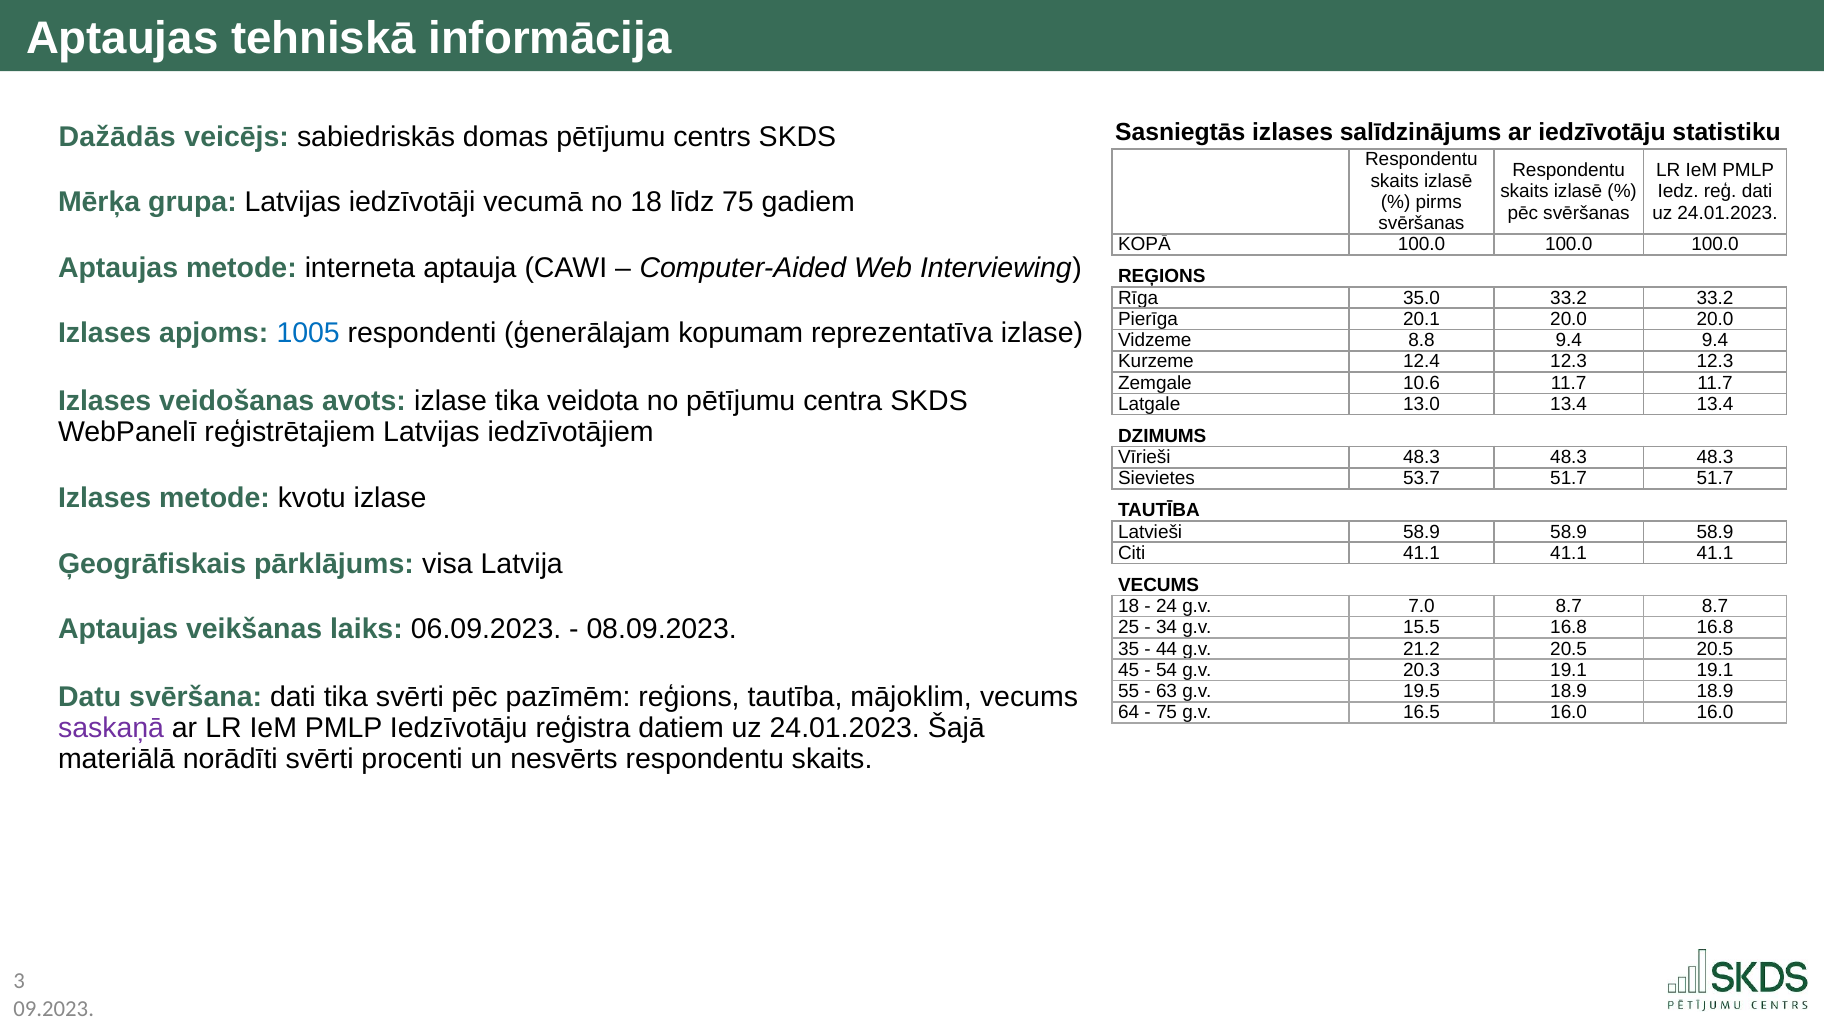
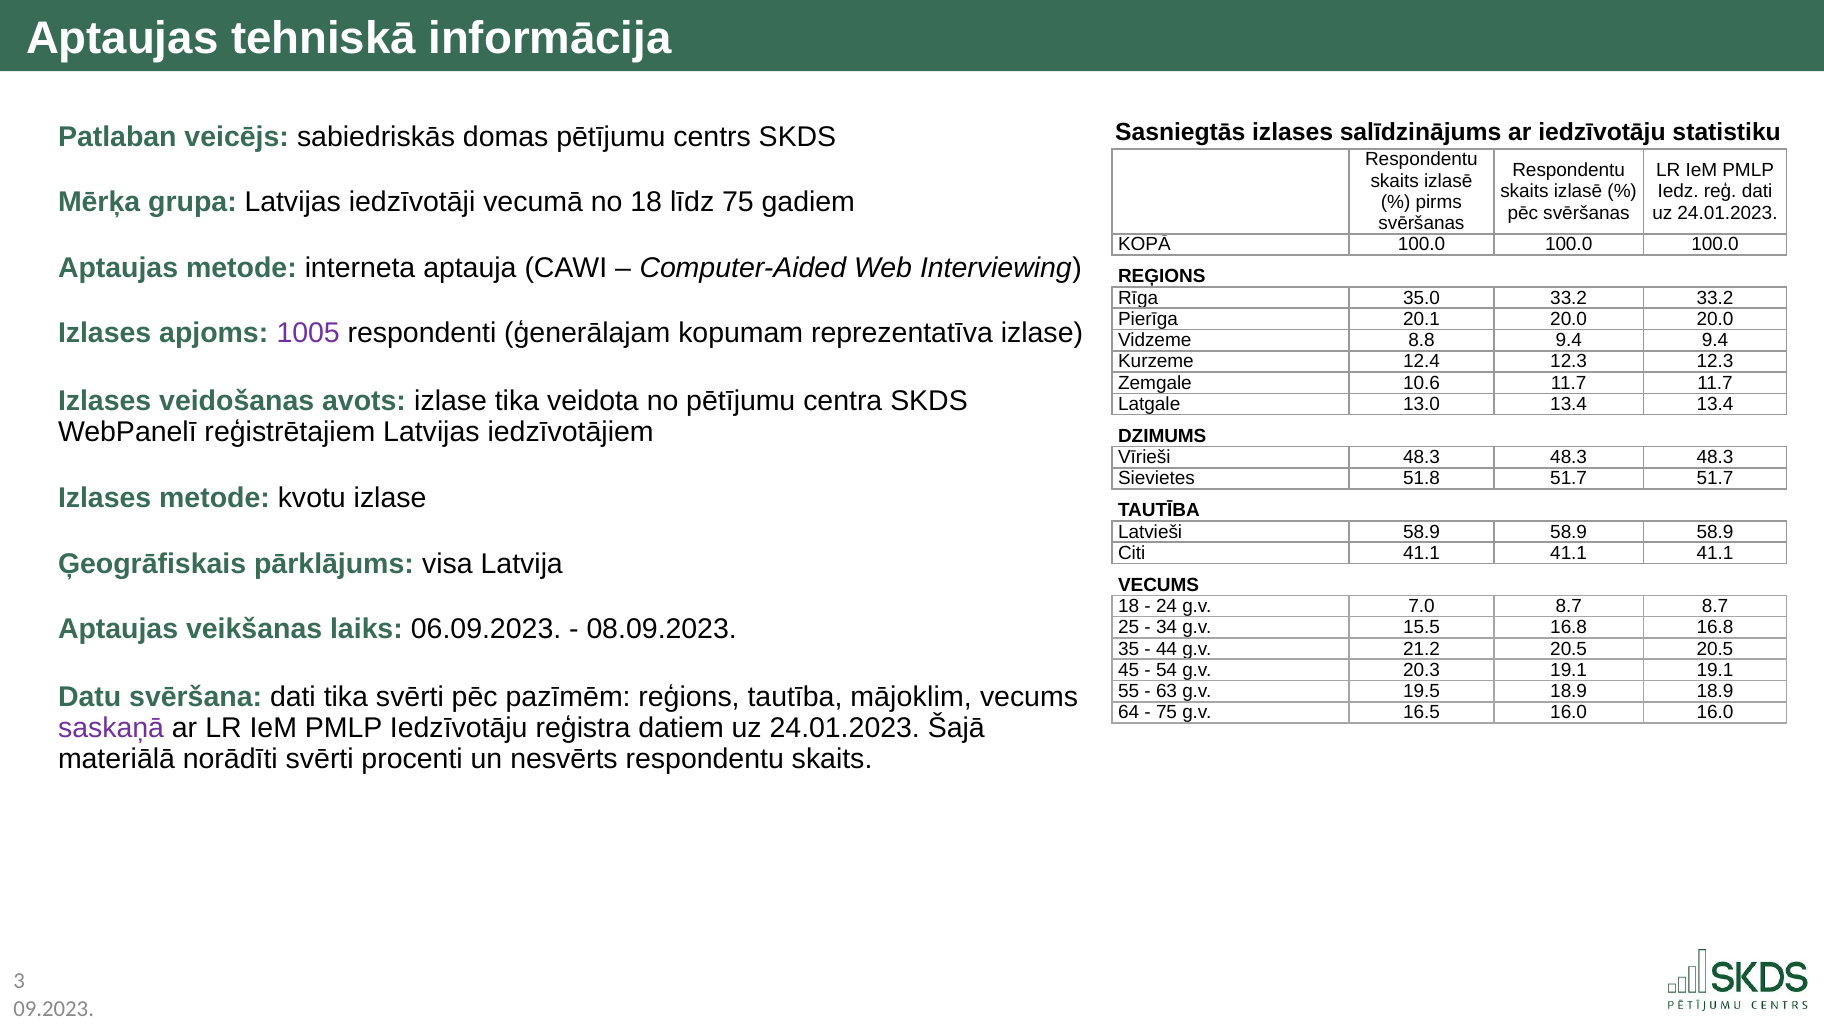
Dažādās: Dažādās -> Patlaban (117, 137)
1005 colour: blue -> purple (308, 333)
53.7: 53.7 -> 51.8 (1422, 479)
